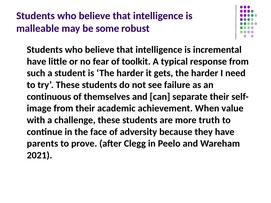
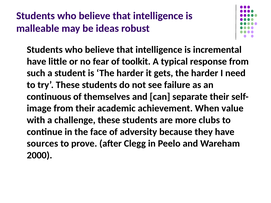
some: some -> ideas (107, 29)
truth: truth -> clubs (209, 120)
parents: parents -> sources (42, 144)
2021: 2021 -> 2000 (39, 155)
